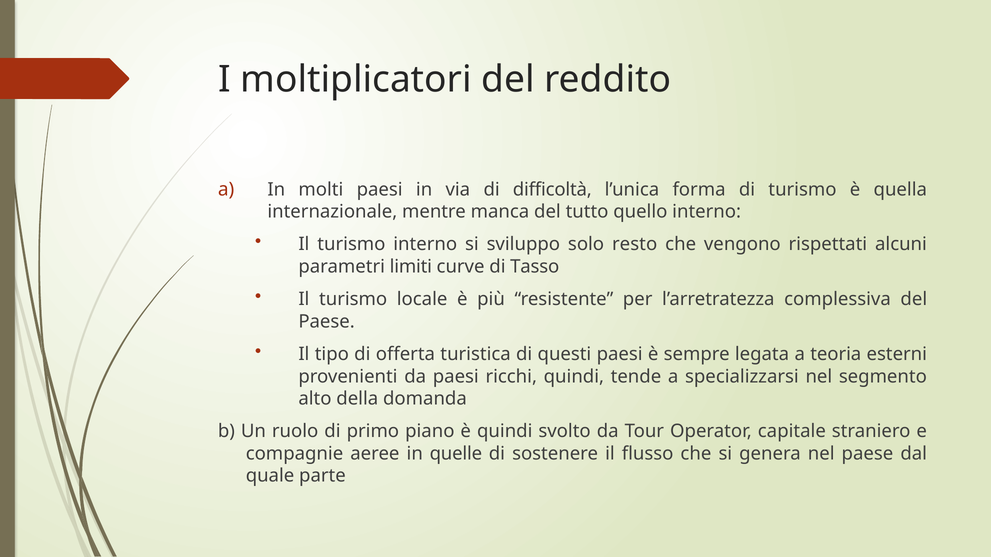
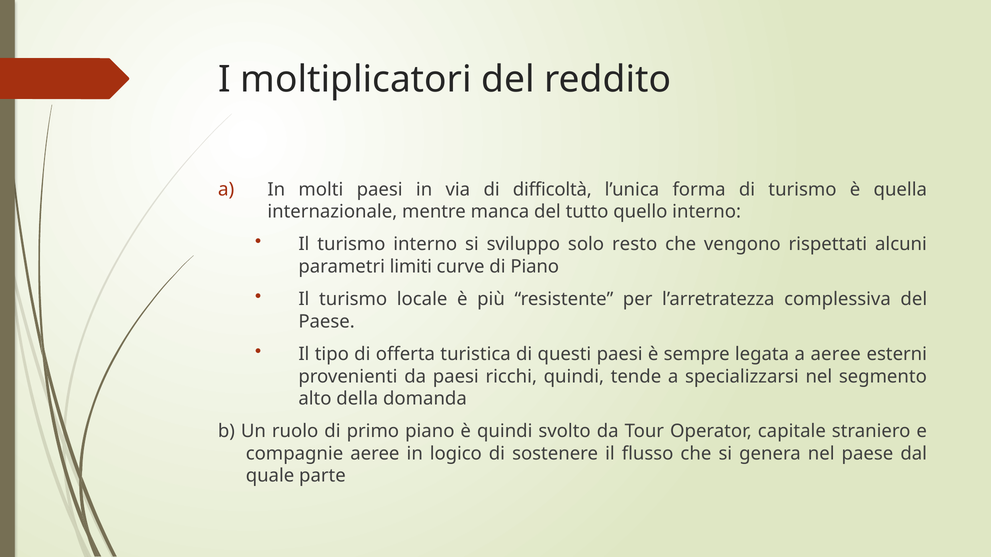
di Tasso: Tasso -> Piano (535, 267)
a teoria: teoria -> aeree (836, 354)
quelle: quelle -> logico (456, 454)
